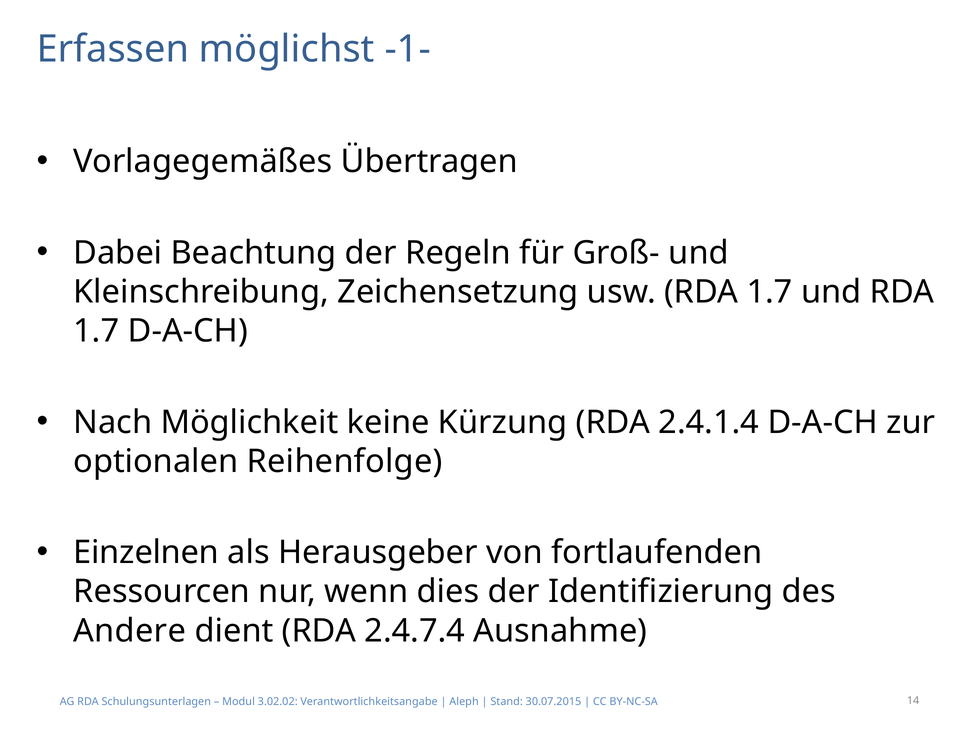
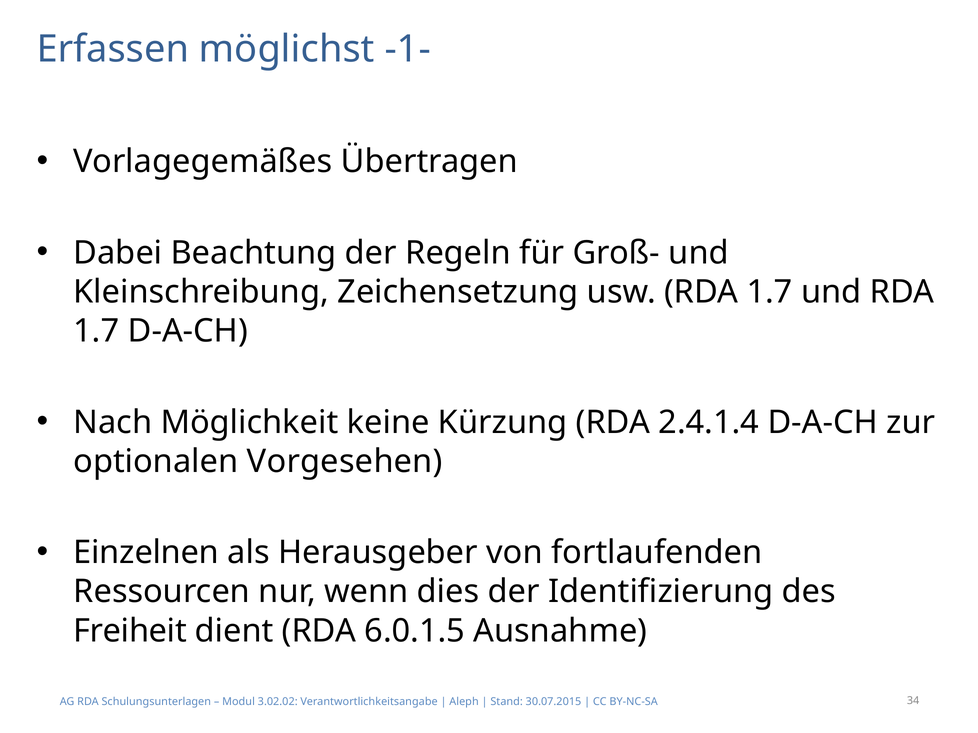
Reihenfolge: Reihenfolge -> Vorgesehen (345, 462)
Andere: Andere -> Freiheit (130, 631)
2.4.7.4: 2.4.7.4 -> 6.0.1.5 (415, 631)
14: 14 -> 34 (913, 701)
